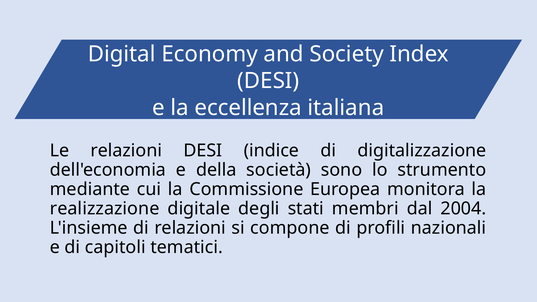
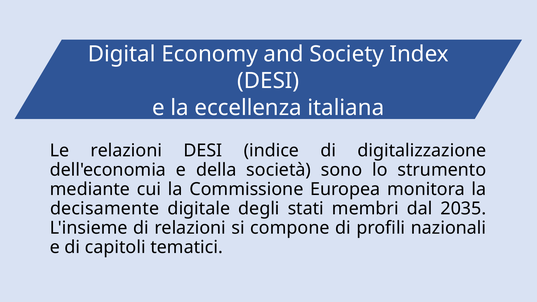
realizzazione: realizzazione -> decisamente (105, 209)
2004: 2004 -> 2035 (463, 209)
